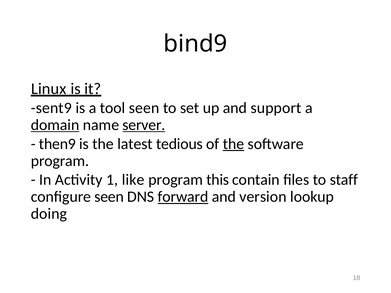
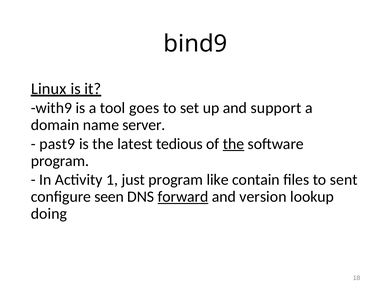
sent9: sent9 -> with9 (51, 108)
tool seen: seen -> goes (144, 108)
domain underline: present -> none (55, 125)
server underline: present -> none (144, 125)
then9: then9 -> past9 (57, 144)
like: like -> just (133, 180)
this: this -> like (218, 180)
staff: staff -> sent (344, 180)
